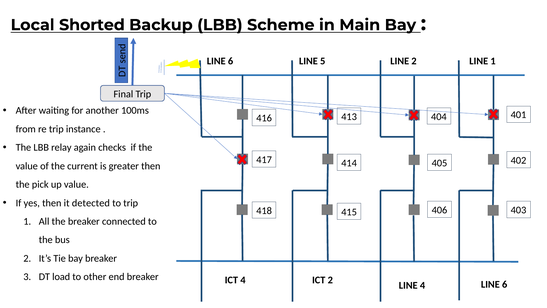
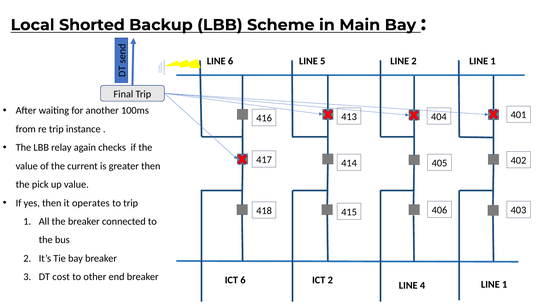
detected: detected -> operates (91, 203)
load: load -> cost (61, 277)
ICT 4: 4 -> 6 (243, 280)
6: 6 -> 1 (505, 284)
